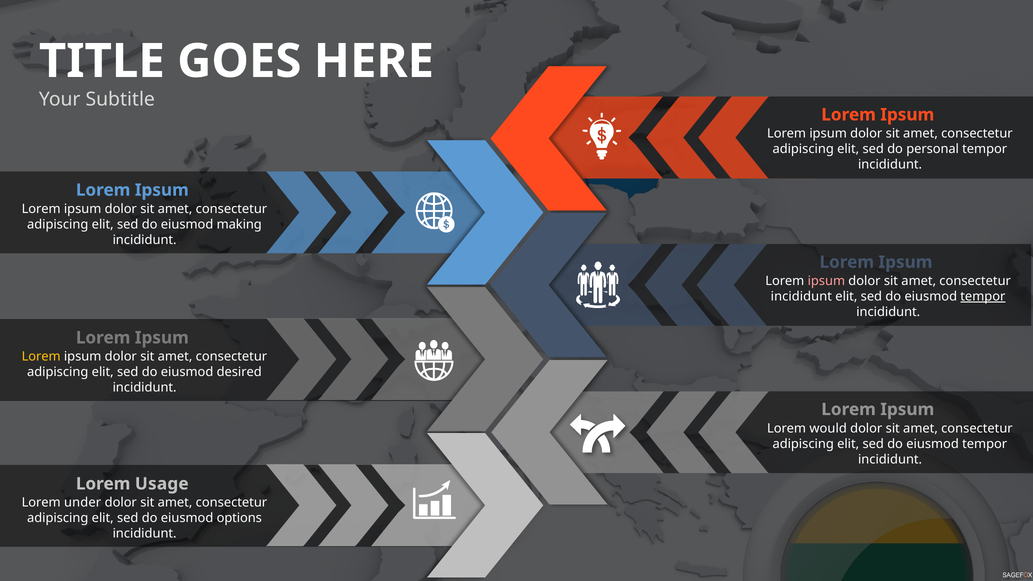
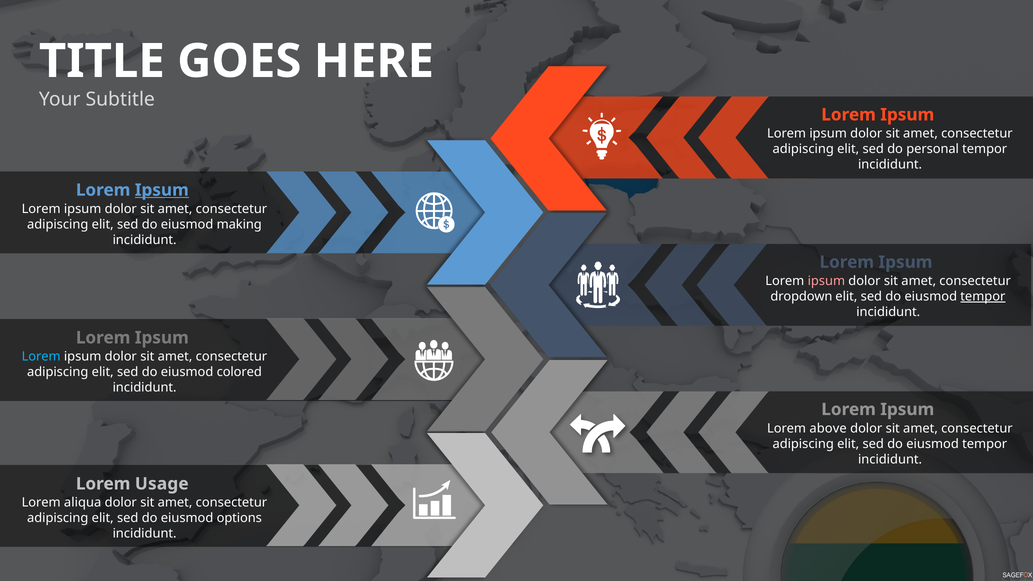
Ipsum underline: none -> present (162, 190)
incididunt: incididunt -> dropdown (801, 297)
Lorem colour: yellow -> light blue (41, 357)
desired: desired -> colored (239, 372)
would: would -> above (828, 428)
under: under -> aliqua (83, 503)
